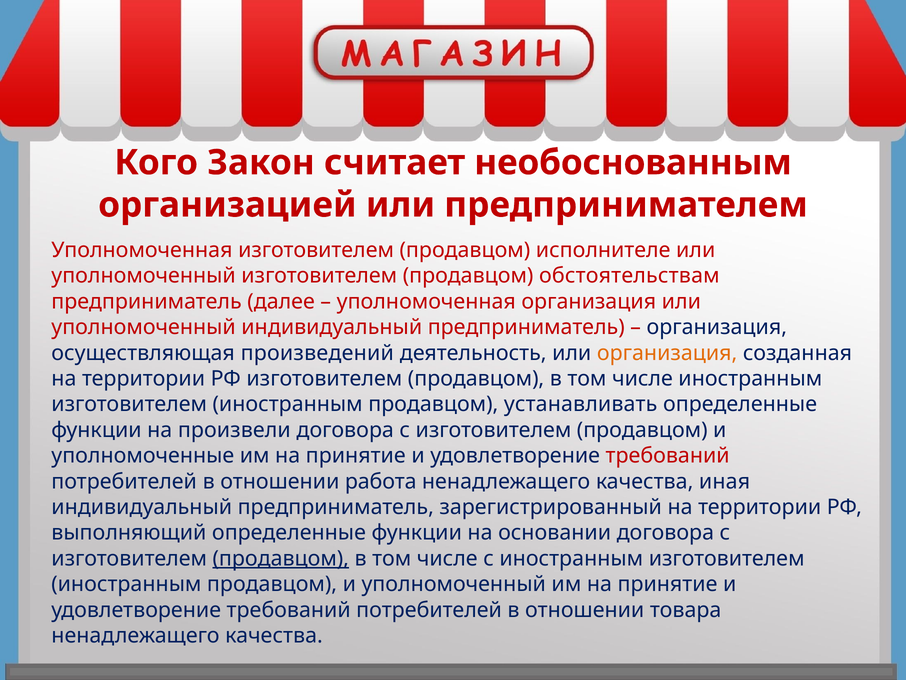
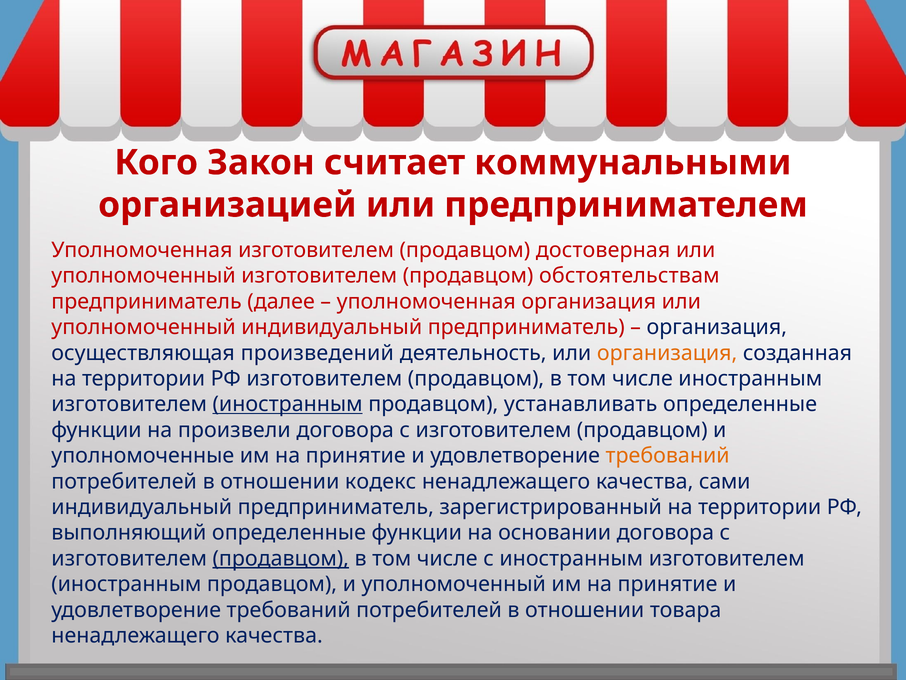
необоснованным: необоснованным -> коммунальными (633, 163)
исполнителе: исполнителе -> достоверная (603, 250)
иностранным underline: none -> present (288, 404)
требований colour: red -> orange (668, 455)
работа: работа -> кодекс (381, 481)
иная: иная -> сами (725, 481)
